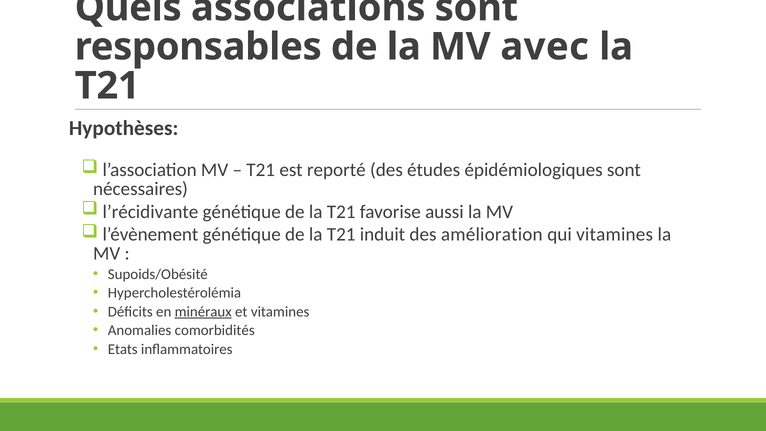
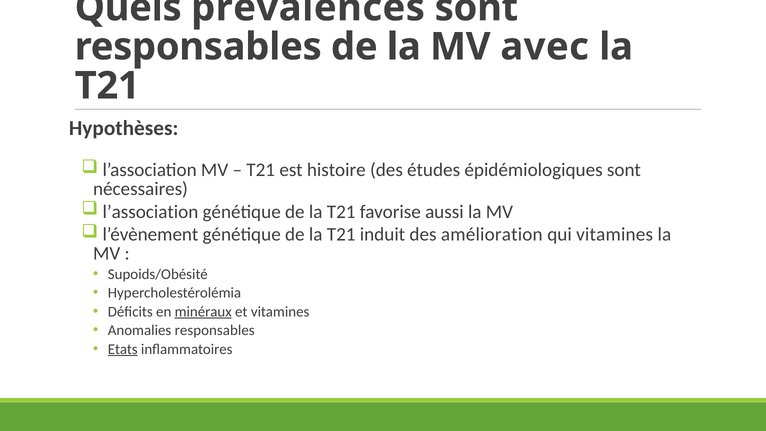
associations: associations -> prévalences (308, 8)
reporté: reporté -> histoire (336, 170)
l’récidivante: l’récidivante -> l’association (150, 212)
Anomalies comorbidités: comorbidités -> responsables (215, 330)
Etats underline: none -> present (123, 349)
